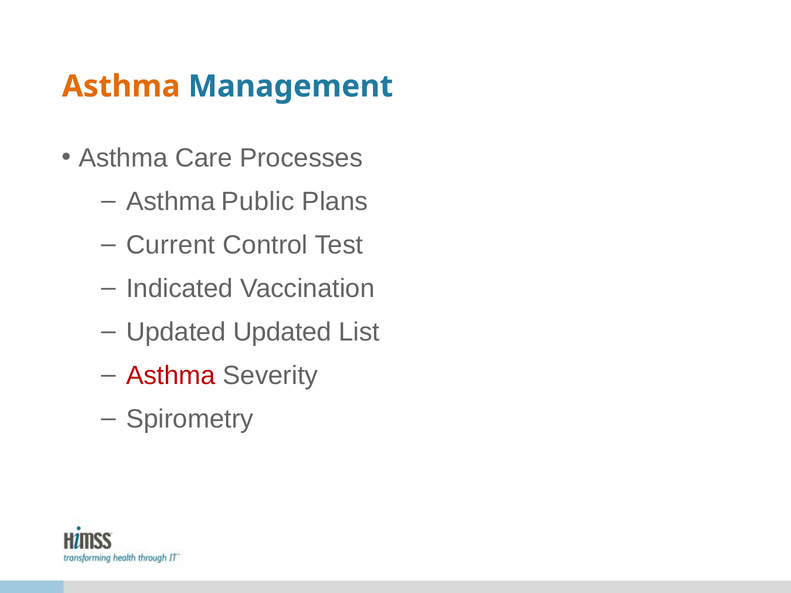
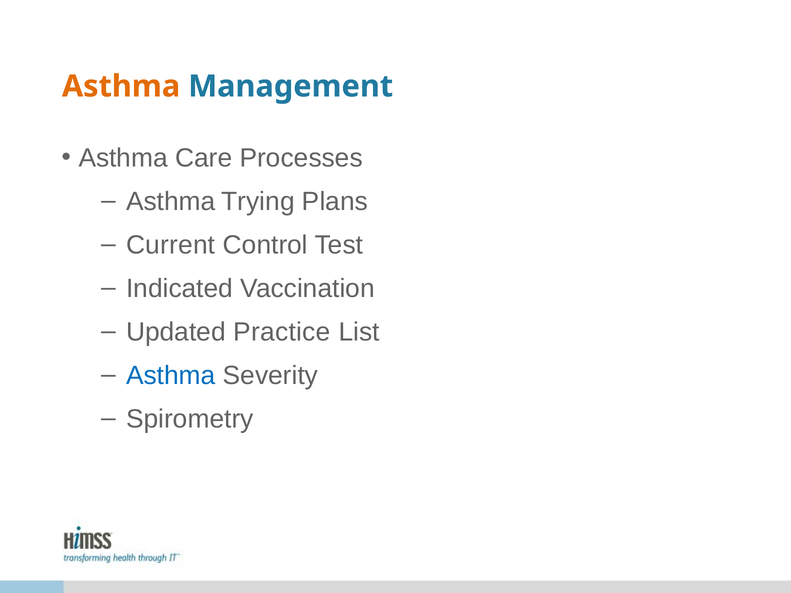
Public: Public -> Trying (258, 202)
Updated Updated: Updated -> Practice (282, 332)
Asthma colour: red -> blue (171, 376)
